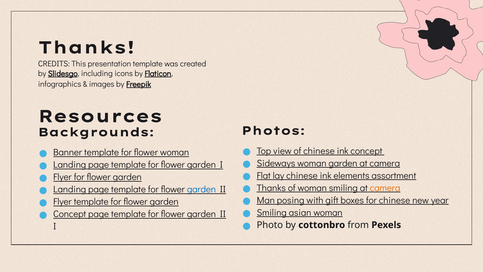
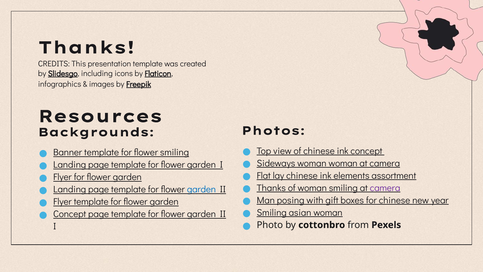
flower woman: woman -> smiling (175, 152)
woman garden: garden -> woman (343, 163)
camera colour: orange -> purple (385, 188)
